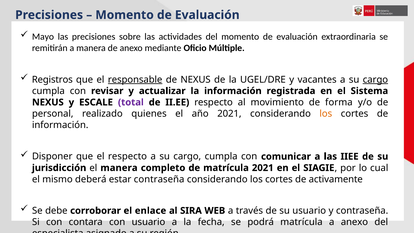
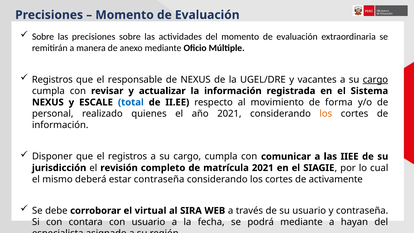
Mayo: Mayo -> Sobre (43, 37)
responsable underline: present -> none (135, 79)
total colour: purple -> blue (131, 102)
el respecto: respecto -> registros (128, 156)
el manera: manera -> revisión (119, 168)
enlace: enlace -> virtual (151, 211)
podrá matrícula: matrícula -> mediante (301, 222)
a anexo: anexo -> hayan (354, 222)
